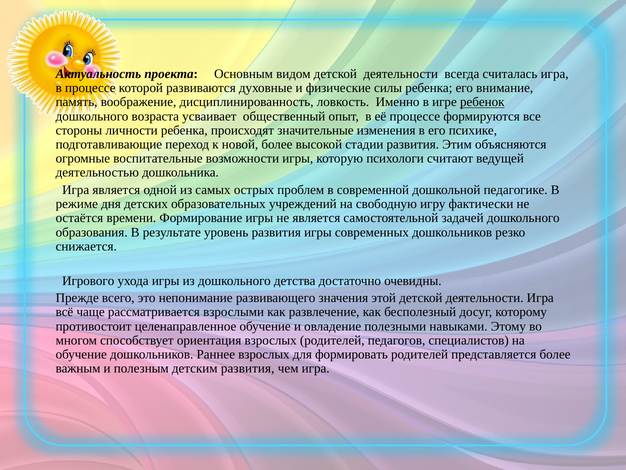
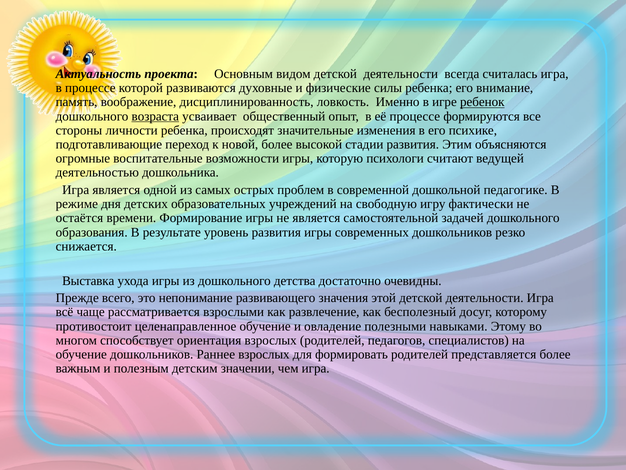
возраста underline: none -> present (155, 116)
Игрового: Игрового -> Выставка (88, 280)
детским развития: развития -> значении (248, 368)
